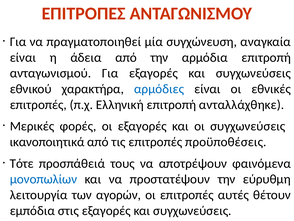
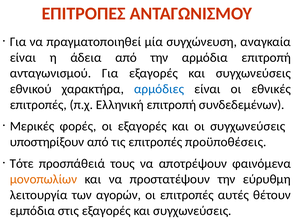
ανταλλάχθηκε: ανταλλάχθηκε -> συνδεδεμένων (242, 104)
ικανοποιητικά: ικανοποιητικά -> υποστηρίξουν (47, 142)
μονοπωλίων colour: blue -> orange (43, 179)
